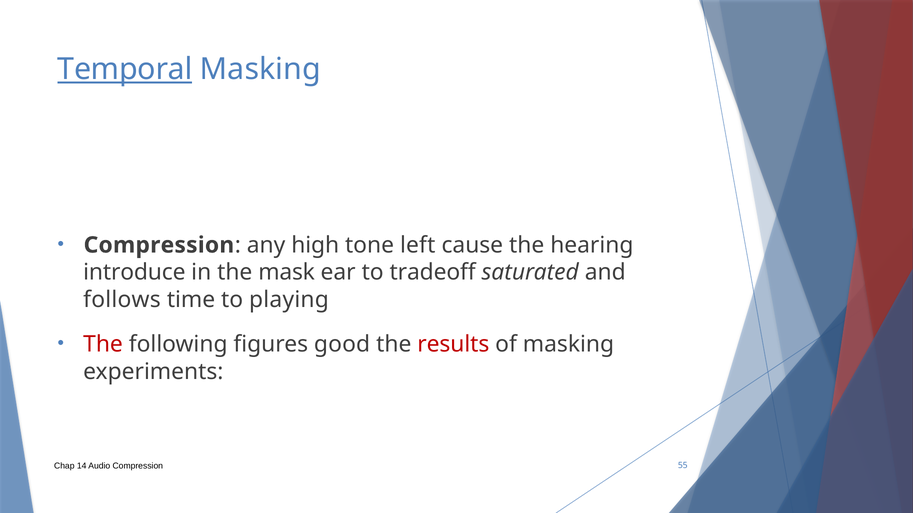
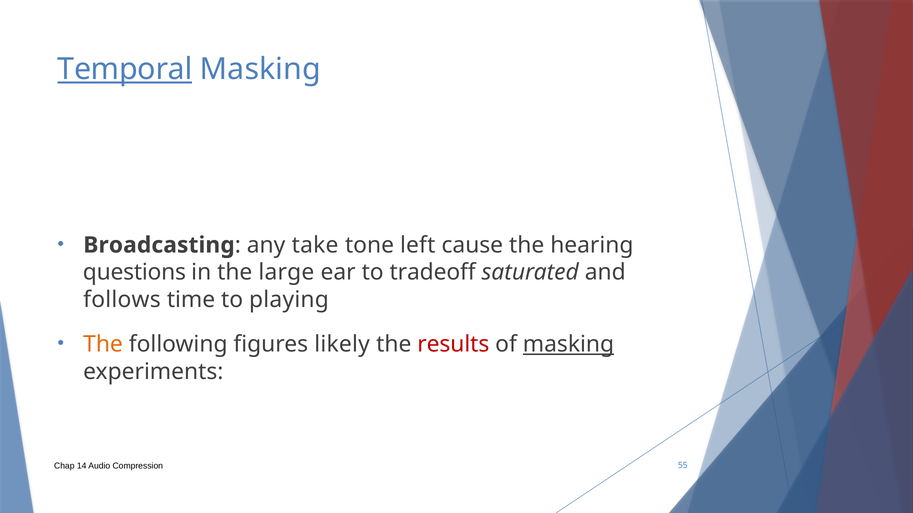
Compression: Compression -> Broadcasting (159, 245)
high: high -> take (315, 245)
introduce: introduce -> questions (134, 273)
mask: mask -> large (286, 273)
The colour: red -> orange (103, 345)
good: good -> likely (342, 345)
masking underline: none -> present (568, 345)
